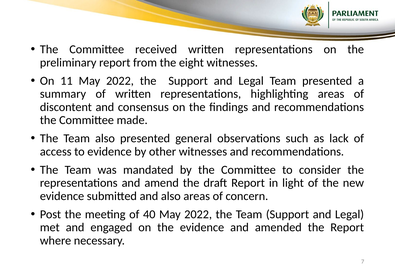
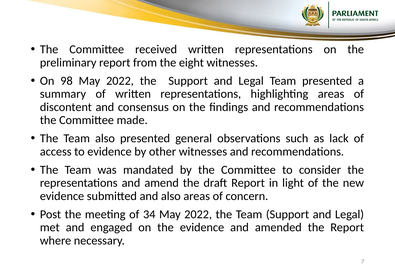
11: 11 -> 98 (67, 81)
40: 40 -> 34 (149, 214)
